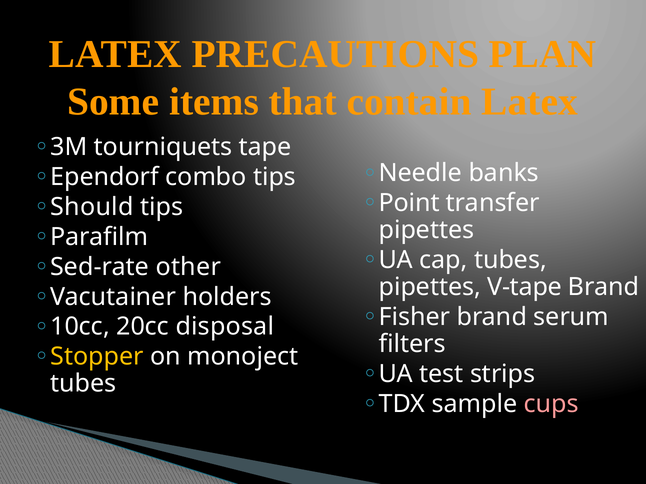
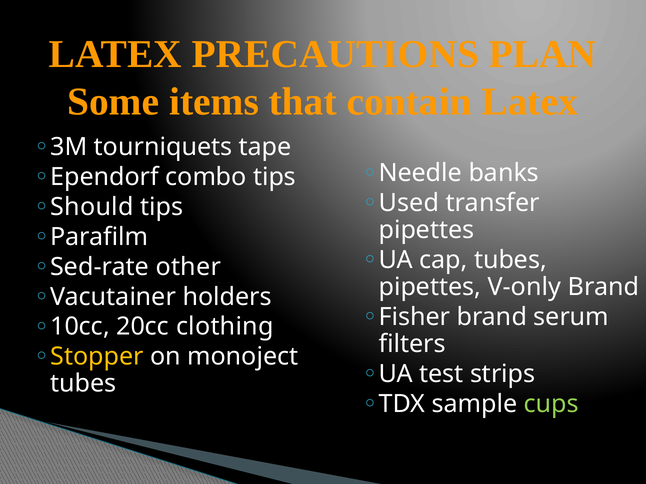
Point: Point -> Used (409, 203)
V-tape: V-tape -> V-only (524, 287)
disposal: disposal -> clothing (225, 327)
cups colour: pink -> light green (551, 405)
